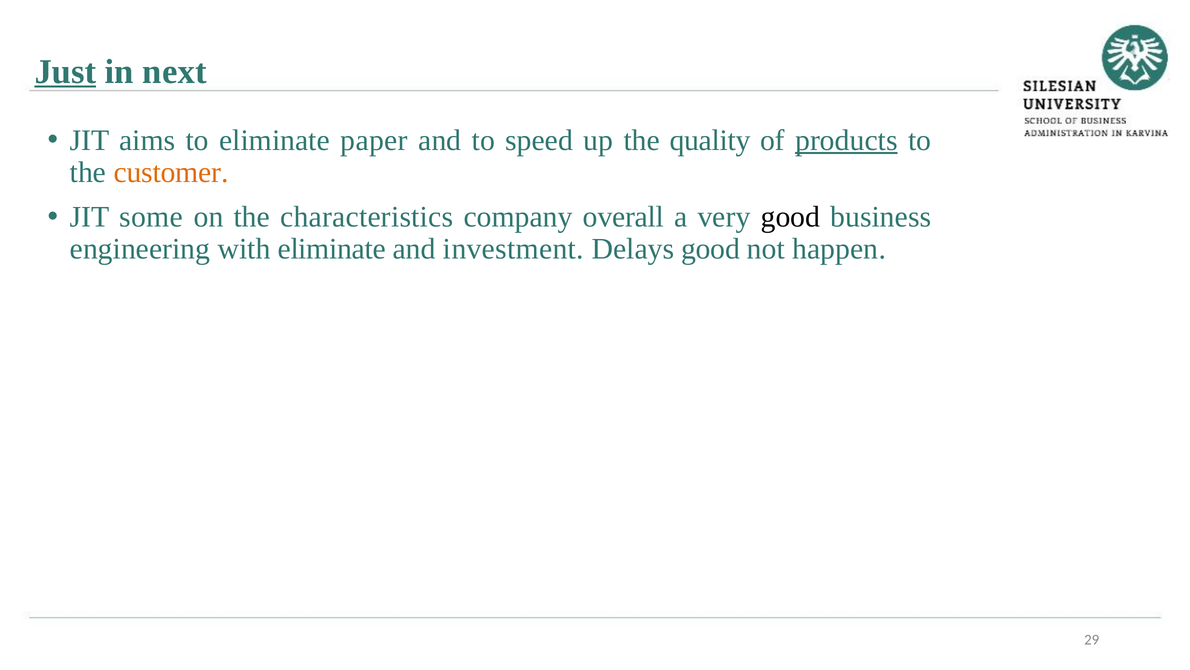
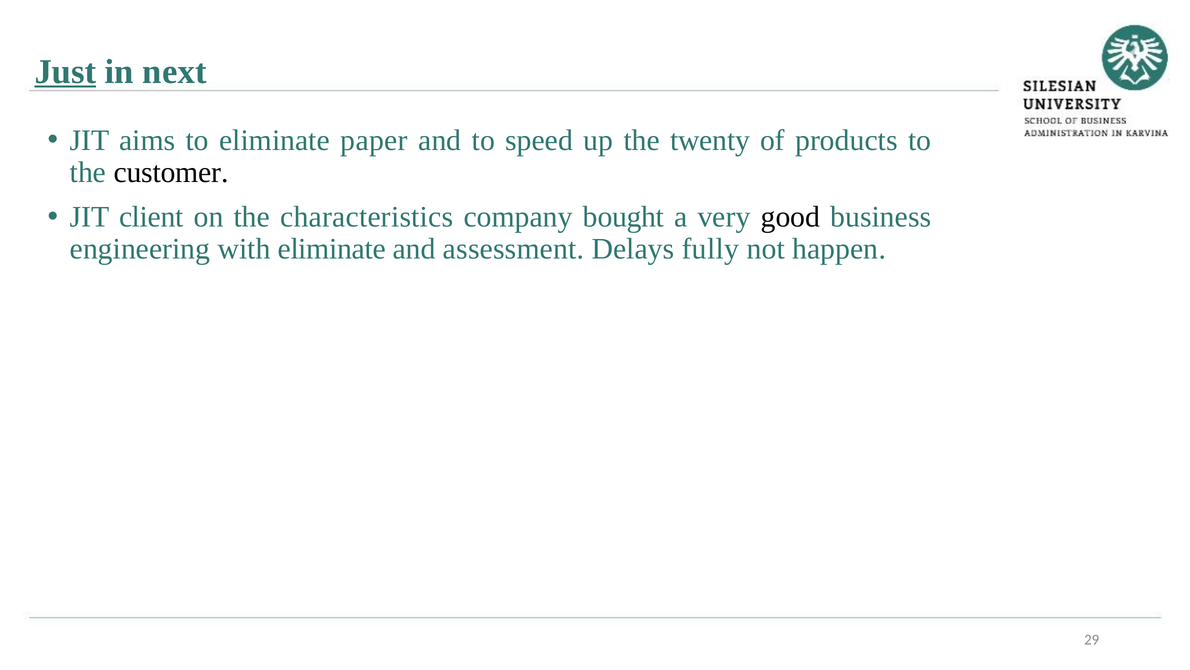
quality: quality -> twenty (710, 140)
products underline: present -> none (846, 140)
customer colour: orange -> black (171, 172)
some: some -> client (151, 217)
overall: overall -> bought (624, 217)
investment: investment -> assessment (513, 249)
Delays good: good -> fully (710, 249)
